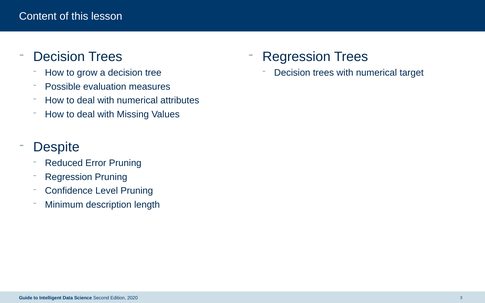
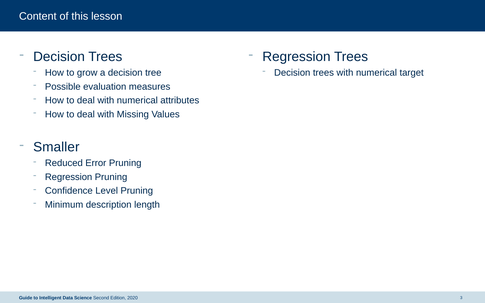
Despite: Despite -> Smaller (56, 147)
